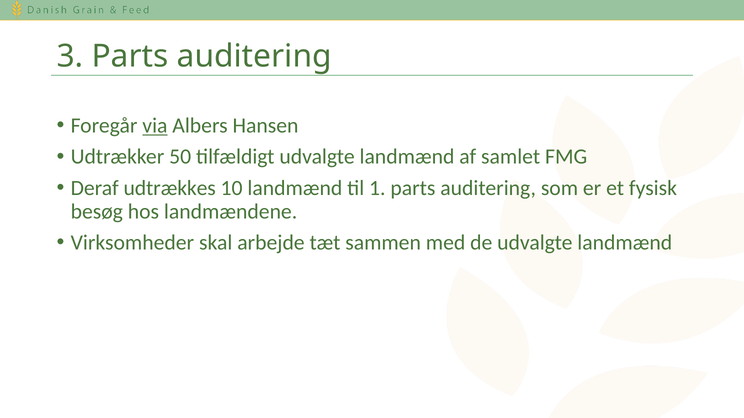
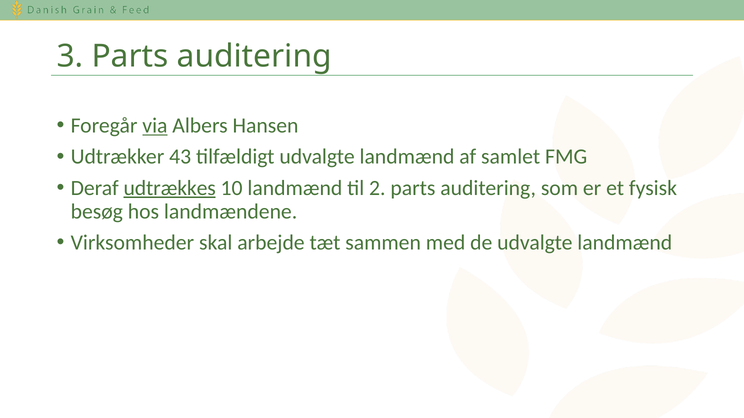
50: 50 -> 43 (180, 157)
udtrækkes underline: none -> present (170, 188)
1: 1 -> 2 (377, 188)
